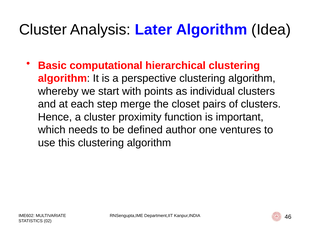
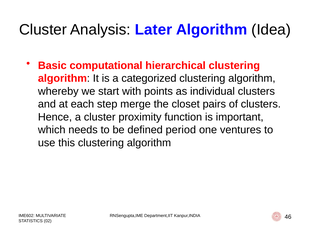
perspective: perspective -> categorized (149, 79)
author: author -> period (181, 130)
